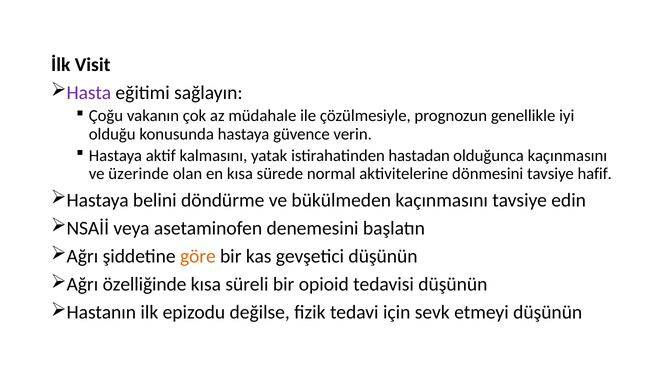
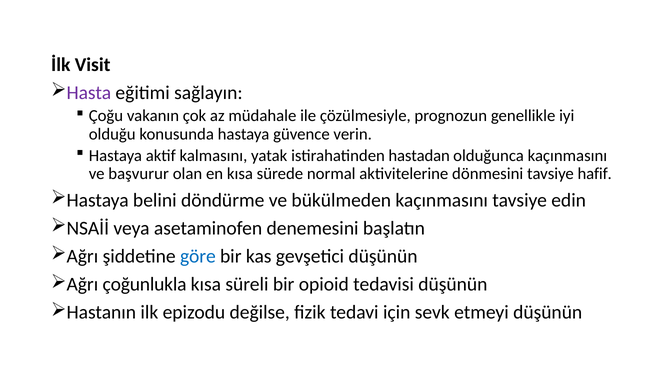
üzerinde: üzerinde -> başvurur (139, 174)
göre colour: orange -> blue (198, 256)
özelliğinde: özelliğinde -> çoğunlukla (145, 284)
